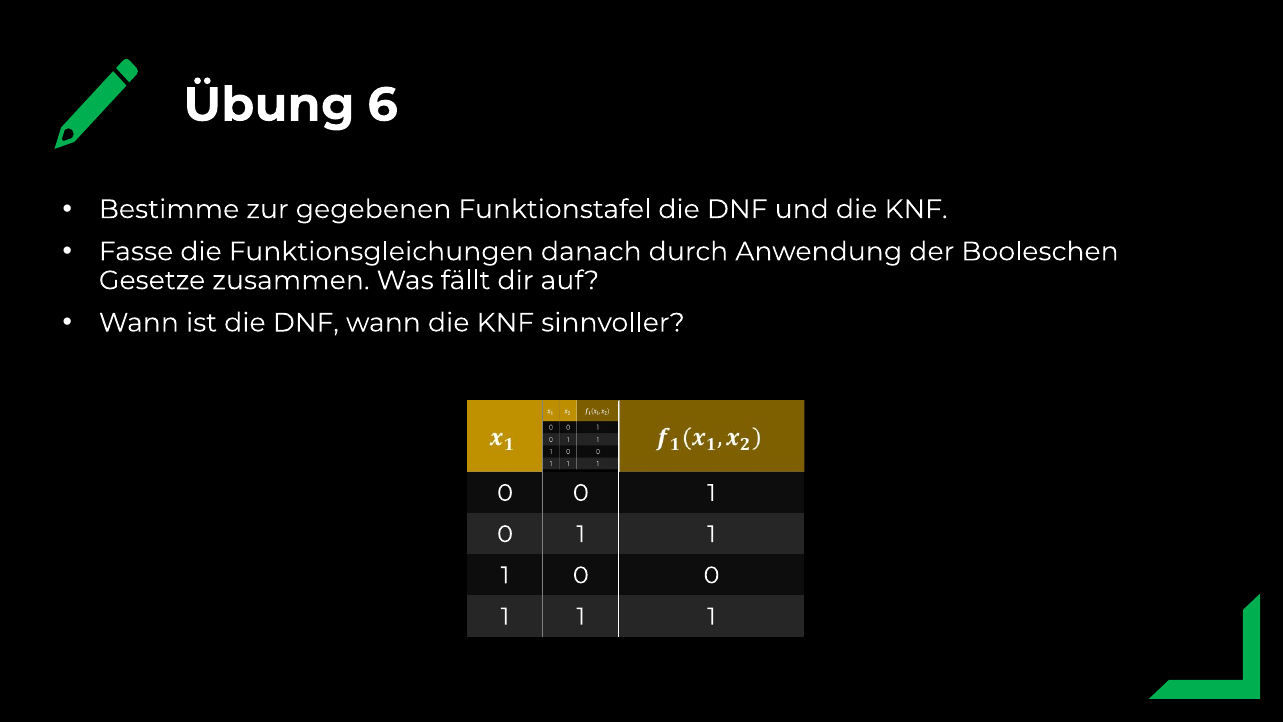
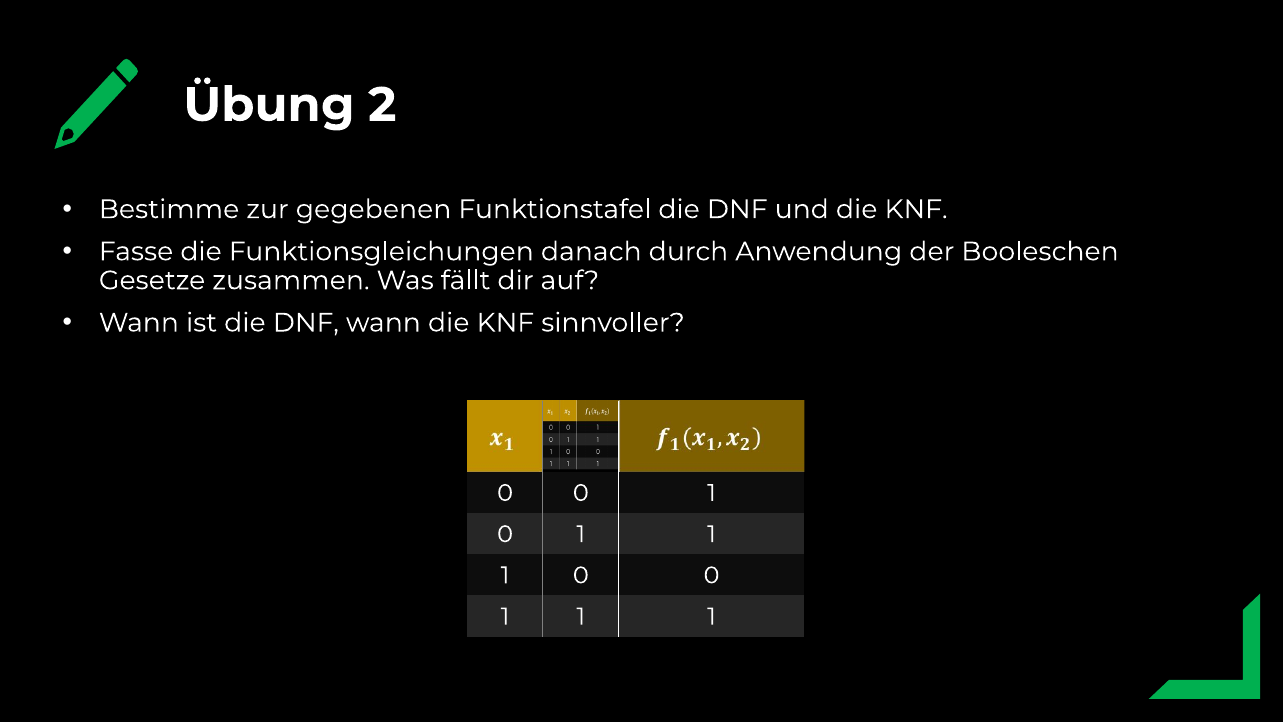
6: 6 -> 2 (382, 105)
